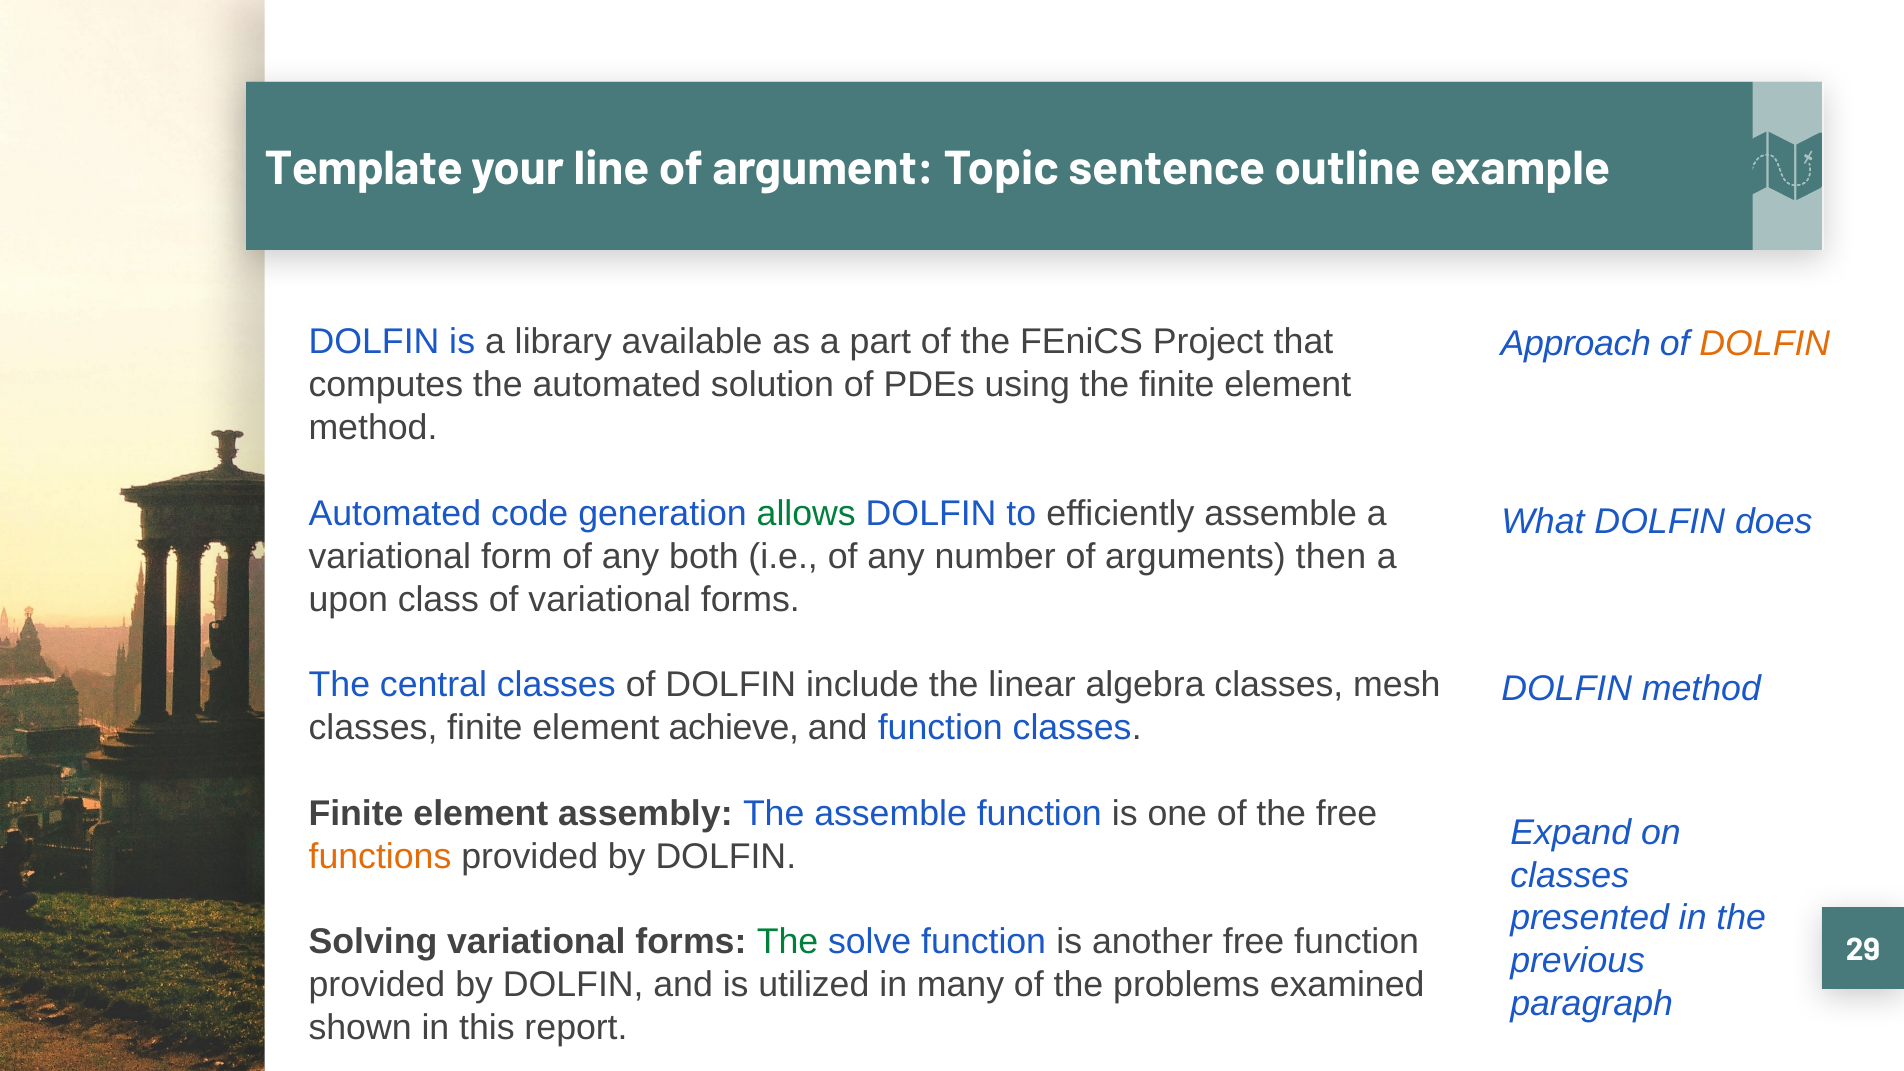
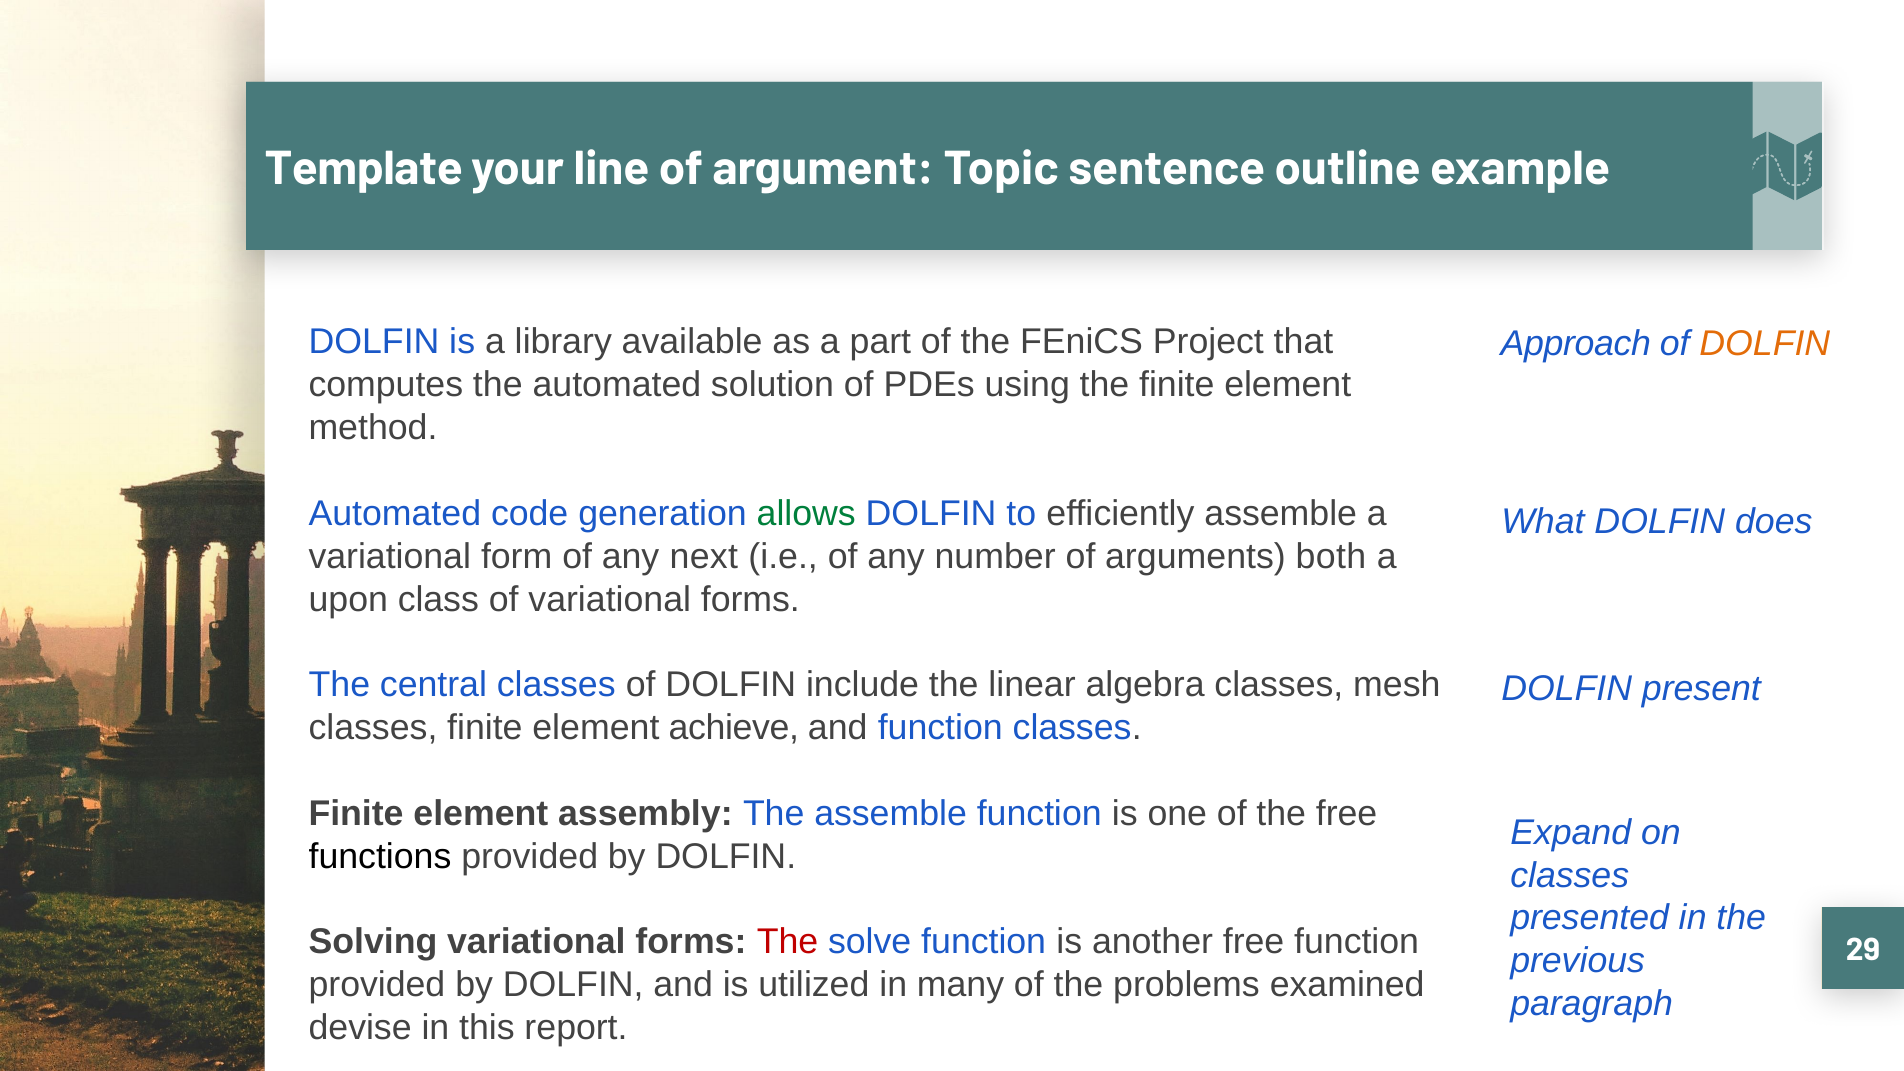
both: both -> next (704, 556)
then: then -> both (1331, 556)
DOLFIN method: method -> present (1701, 688)
functions colour: orange -> black (380, 856)
The colour: green -> red (788, 942)
shown: shown -> devise (360, 1028)
